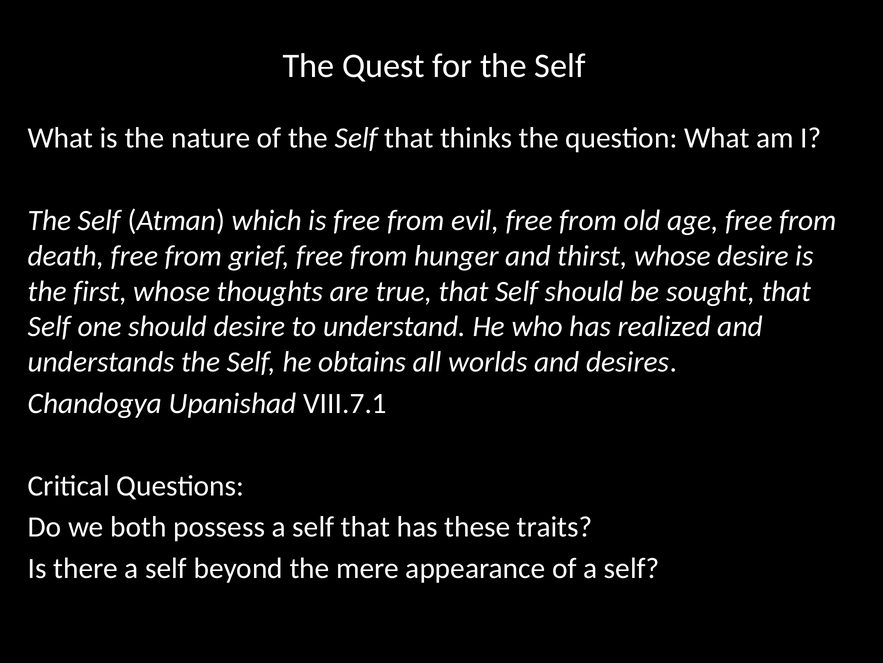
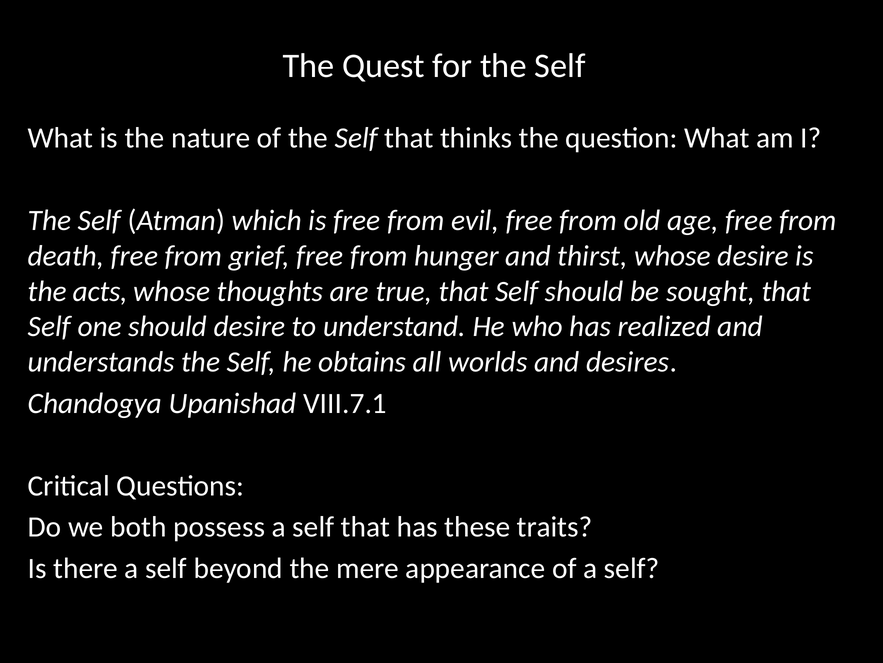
first: first -> acts (100, 291)
